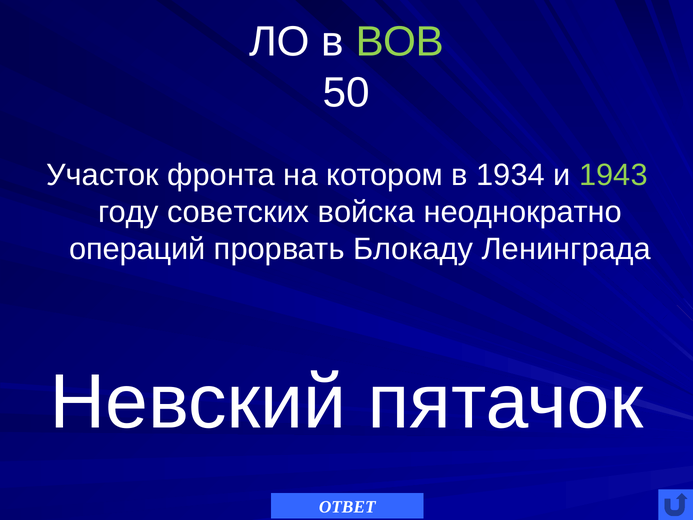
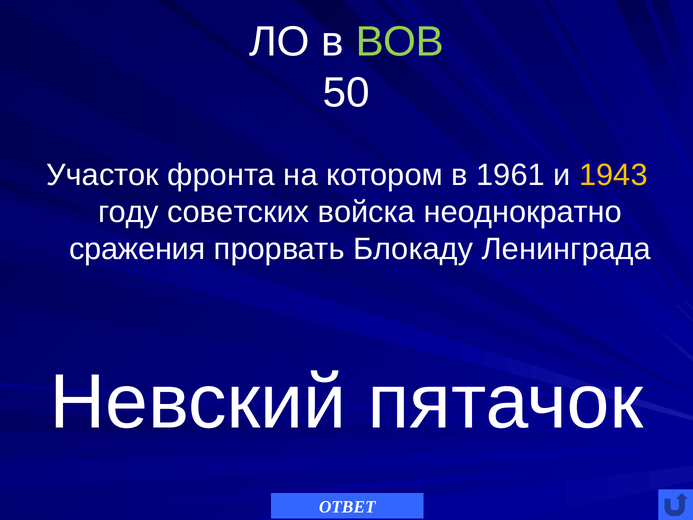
1934: 1934 -> 1961 (511, 175)
1943 colour: light green -> yellow (613, 175)
операций: операций -> сражения (137, 249)
